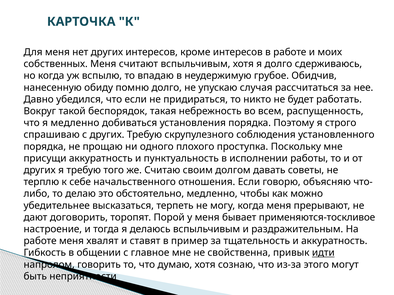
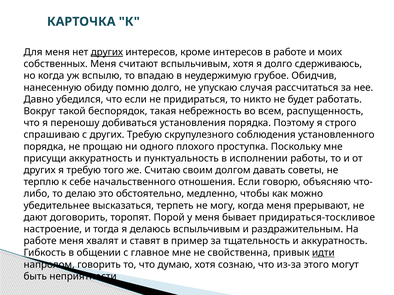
других underline: none -> present (107, 52)
я медленно: медленно -> переношу (75, 123)
применяются-тоскливое: применяются-тоскливое -> придираться-тоскливое (317, 218)
